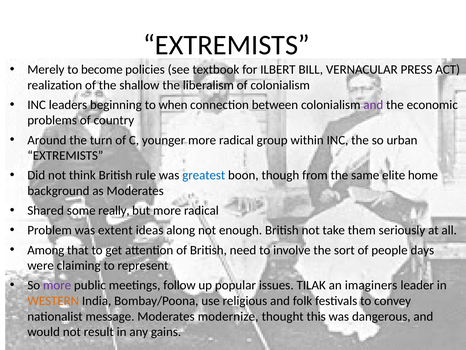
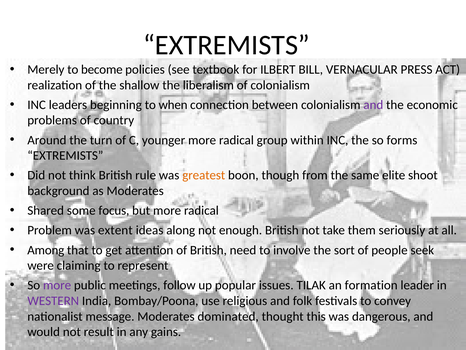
urban: urban -> forms (402, 140)
greatest colour: blue -> orange (204, 175)
home: home -> shoot (423, 175)
really: really -> focus (114, 210)
days: days -> seek (422, 250)
imaginers: imaginers -> formation (371, 285)
WESTERN colour: orange -> purple (53, 300)
modernize: modernize -> dominated (228, 316)
